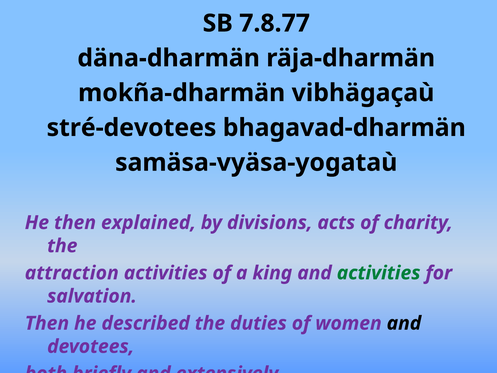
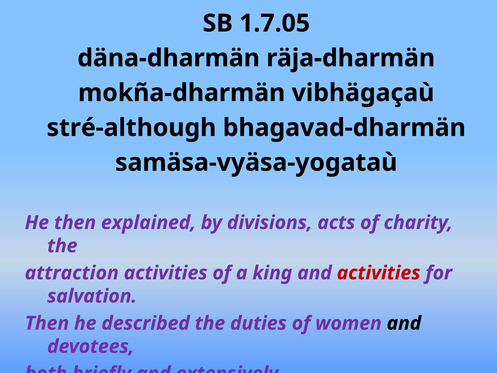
7.8.77: 7.8.77 -> 1.7.05 (275, 23)
stré-devotees: stré-devotees -> stré-although (131, 128)
activities colour: green -> red (379, 273)
